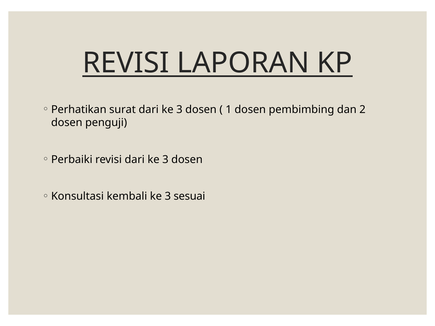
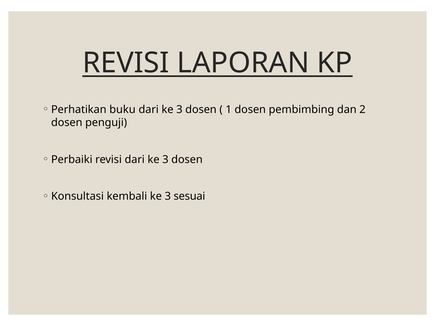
surat: surat -> buku (122, 110)
